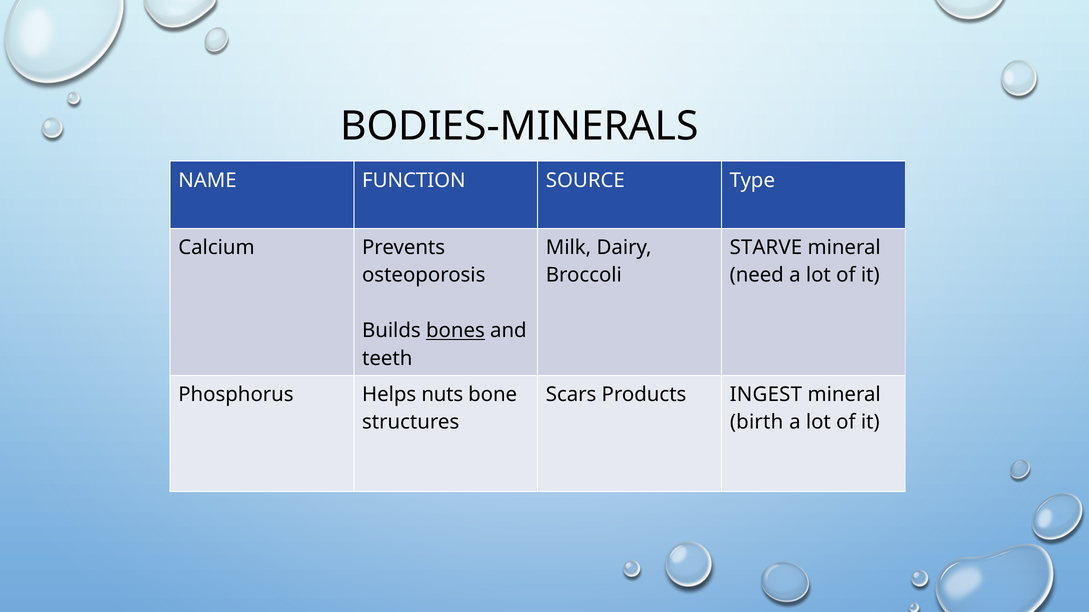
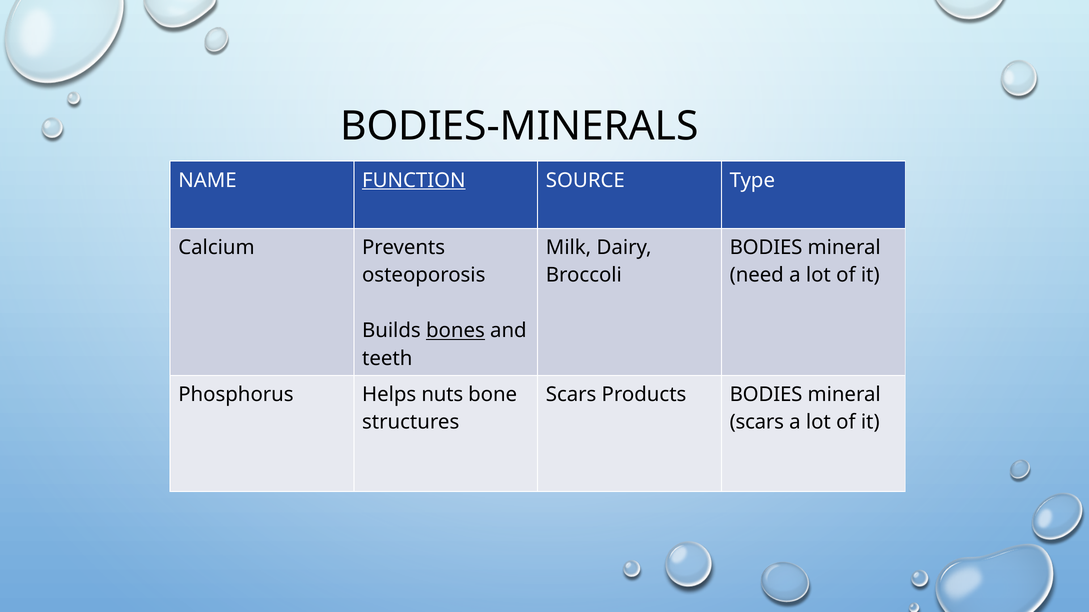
FUNCTION underline: none -> present (414, 180)
STARVE: STARVE -> BODIES (766, 248)
Products INGEST: INGEST -> BODIES (766, 395)
birth: birth -> scars (757, 423)
